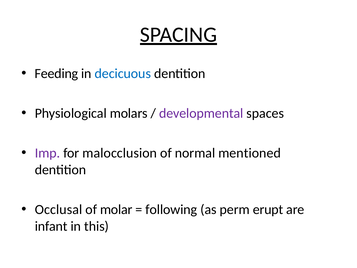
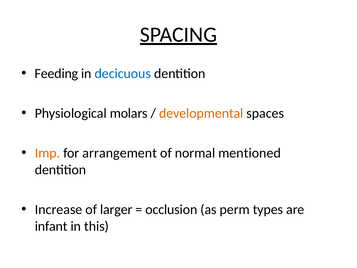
developmental colour: purple -> orange (201, 113)
Imp colour: purple -> orange (47, 153)
malocclusion: malocclusion -> arrangement (120, 153)
Occlusal: Occlusal -> Increase (59, 209)
molar: molar -> larger (116, 209)
following: following -> occlusion (171, 209)
erupt: erupt -> types (268, 209)
